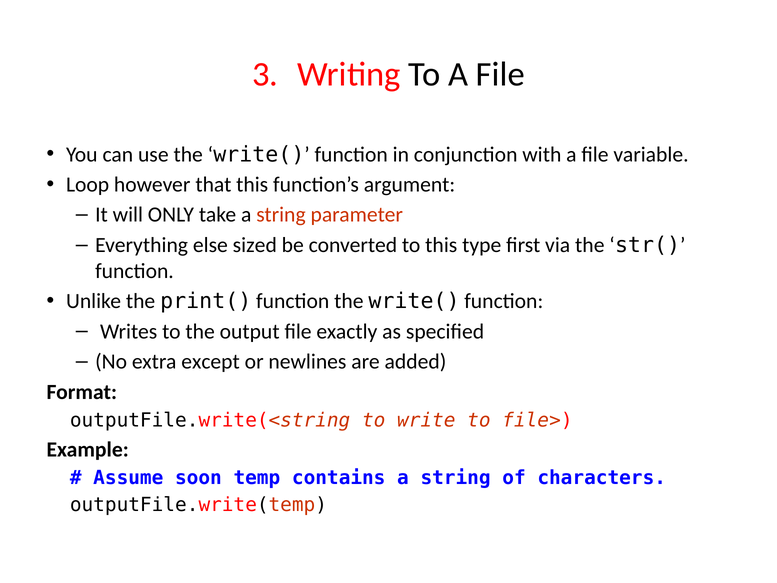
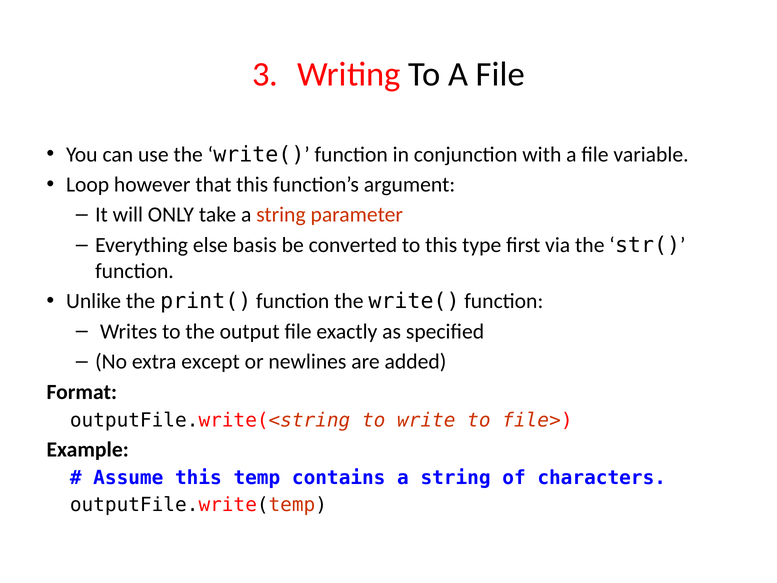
sized: sized -> basis (255, 245)
Assume soon: soon -> this (198, 478)
